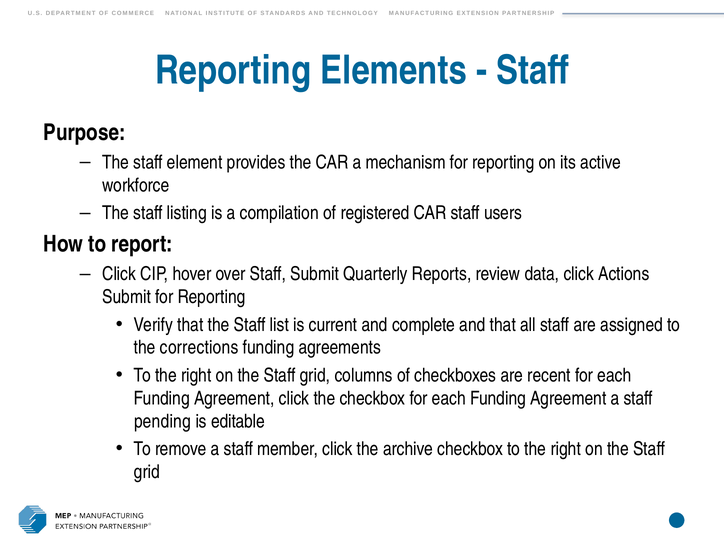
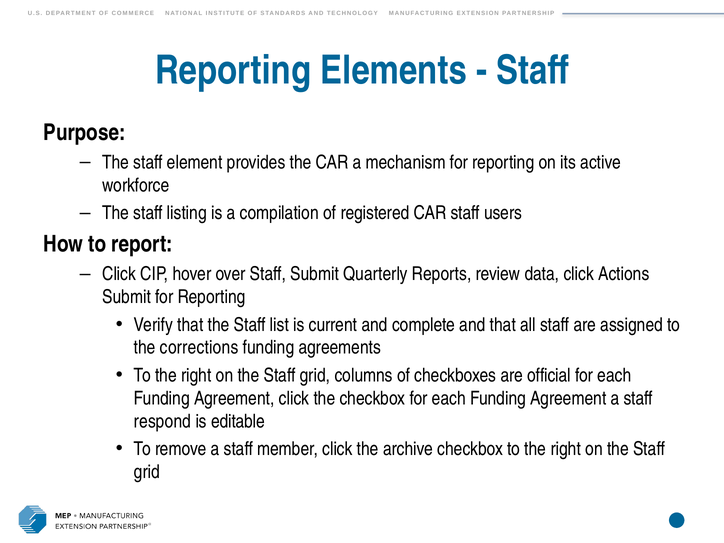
recent: recent -> official (549, 375)
pending: pending -> respond (163, 421)
